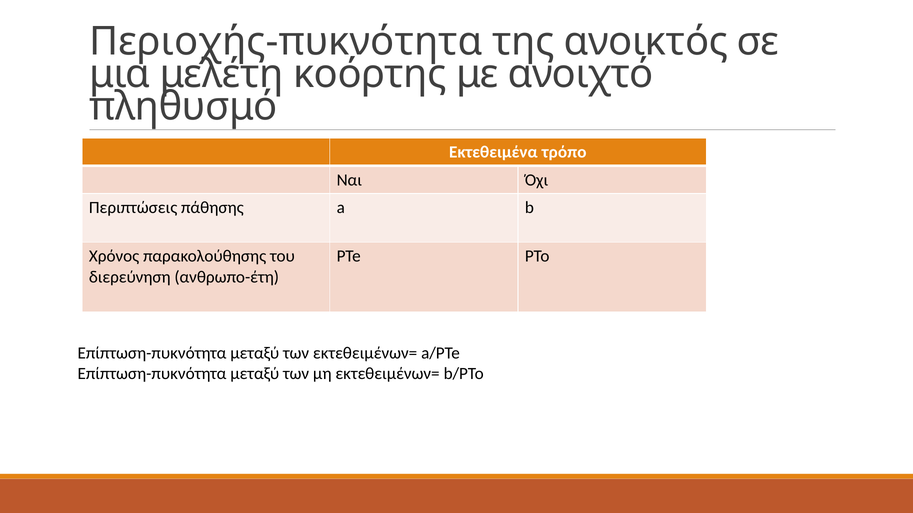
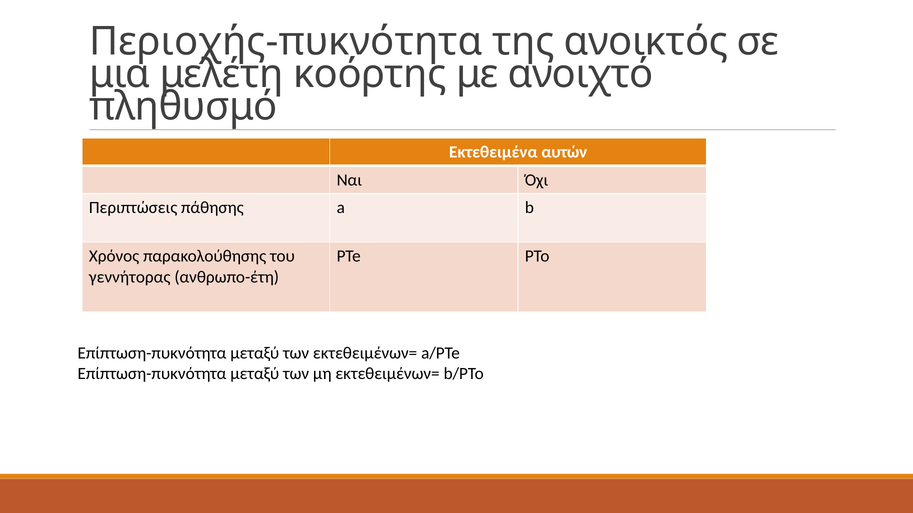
τρόπο: τρόπο -> αυτών (564, 152)
διερεύνηση: διερεύνηση -> γεννήτορας (130, 277)
